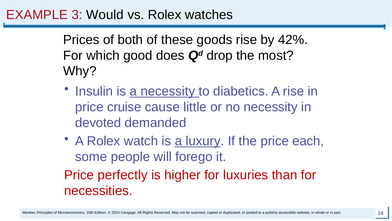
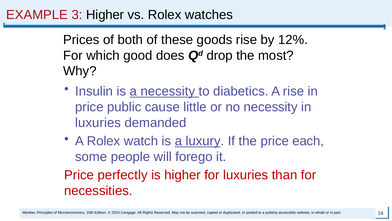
3 Would: Would -> Higher (105, 15)
42%: 42% -> 12% (293, 40)
cruise: cruise -> public (124, 107)
devoted: devoted -> luxuries (98, 122)
